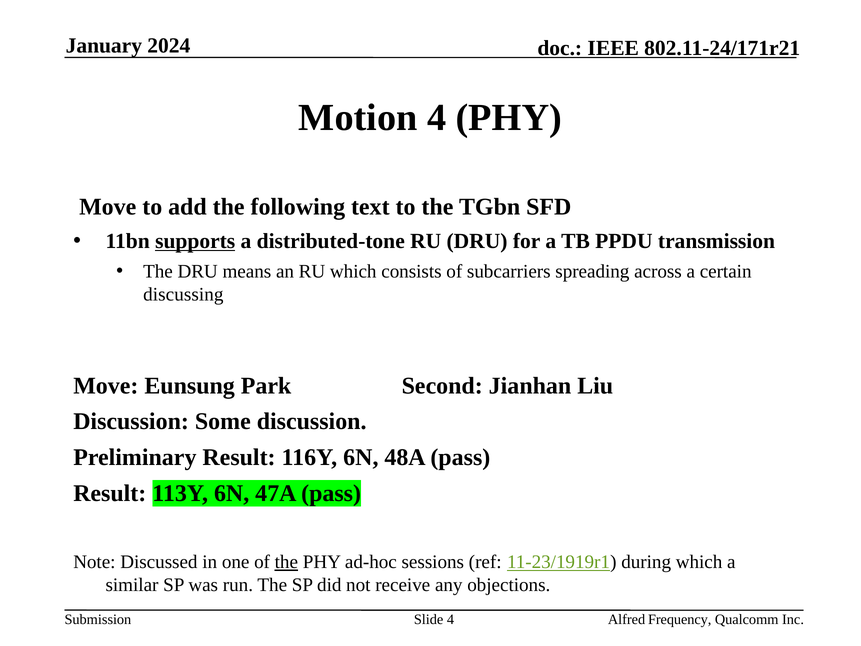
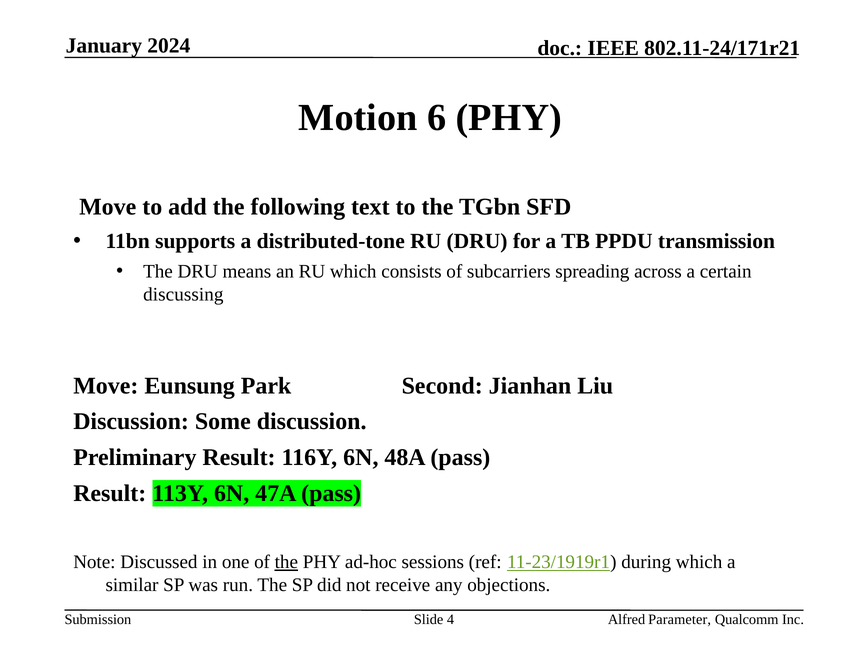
Motion 4: 4 -> 6 (437, 117)
supports underline: present -> none (195, 241)
Frequency: Frequency -> Parameter (680, 619)
